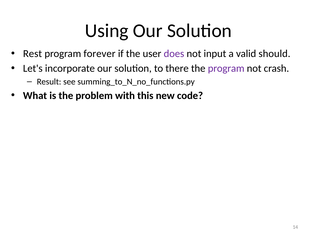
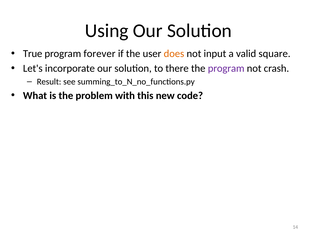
Rest: Rest -> True (33, 54)
does colour: purple -> orange (174, 54)
should: should -> square (275, 54)
